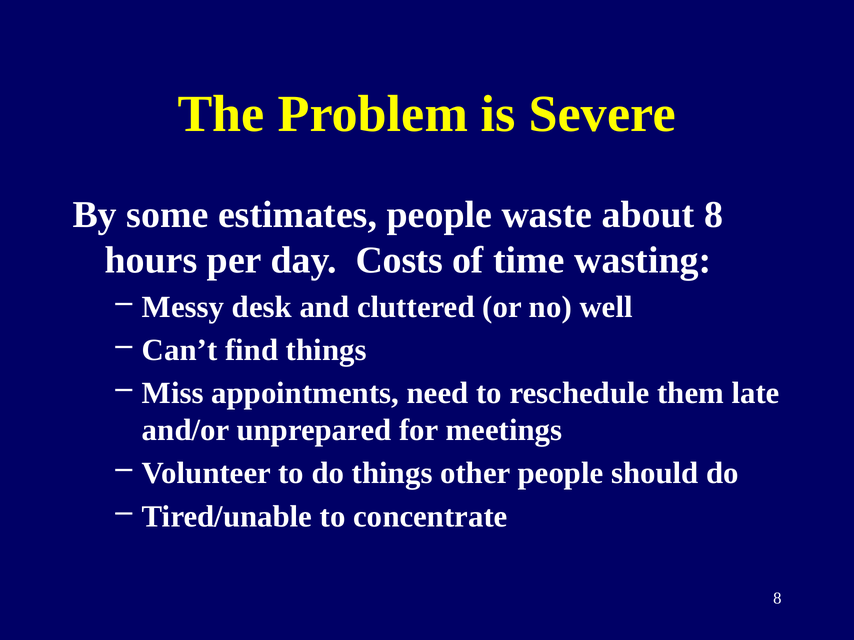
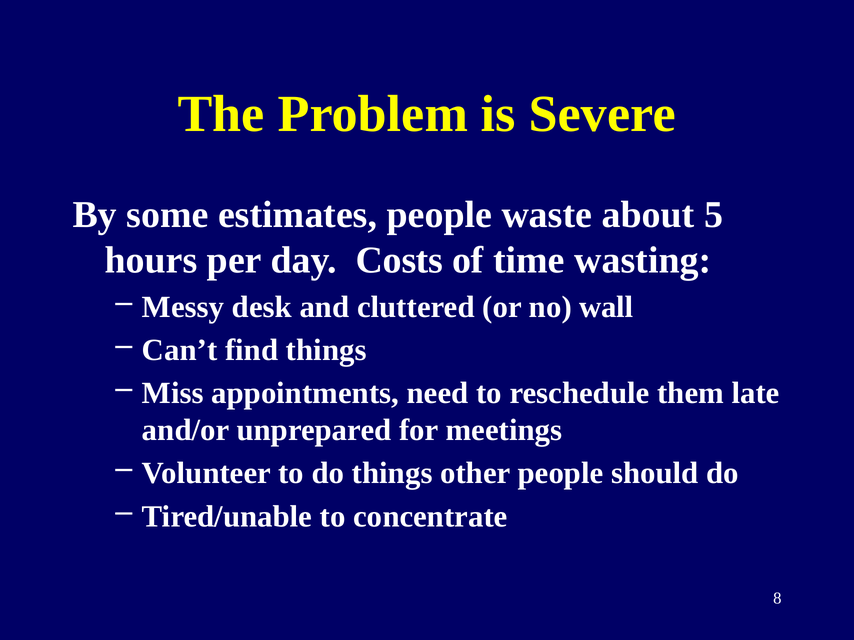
about 8: 8 -> 5 (714, 215)
well: well -> wall (606, 307)
